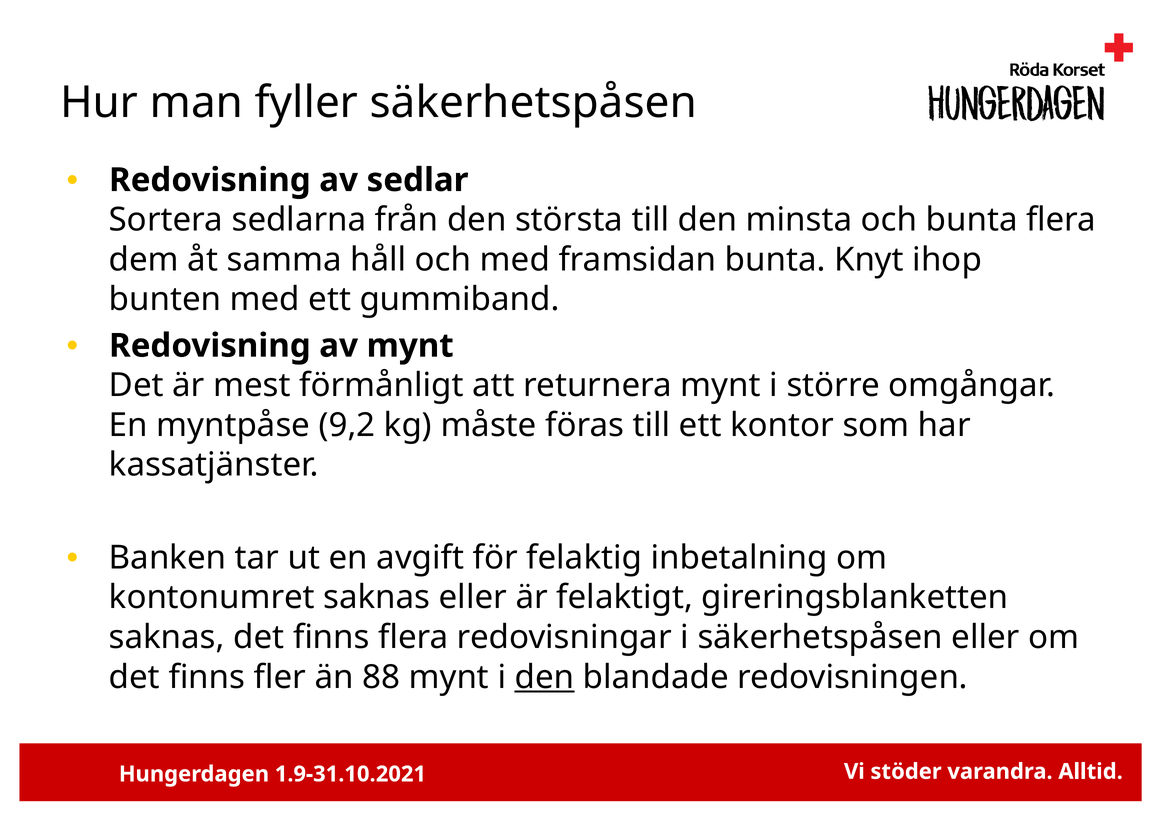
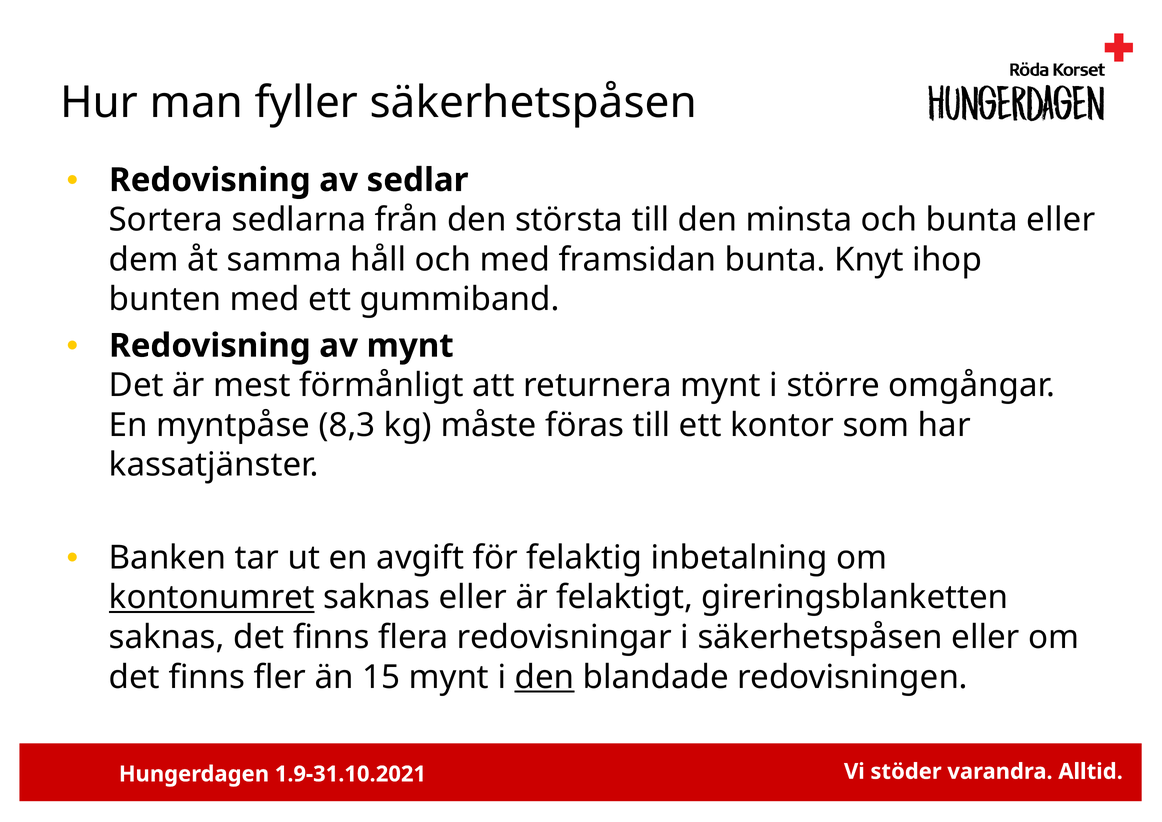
bunta flera: flera -> eller (1061, 220)
9,2: 9,2 -> 8,3 (347, 425)
kontonumret underline: none -> present (212, 597)
88: 88 -> 15 (381, 677)
